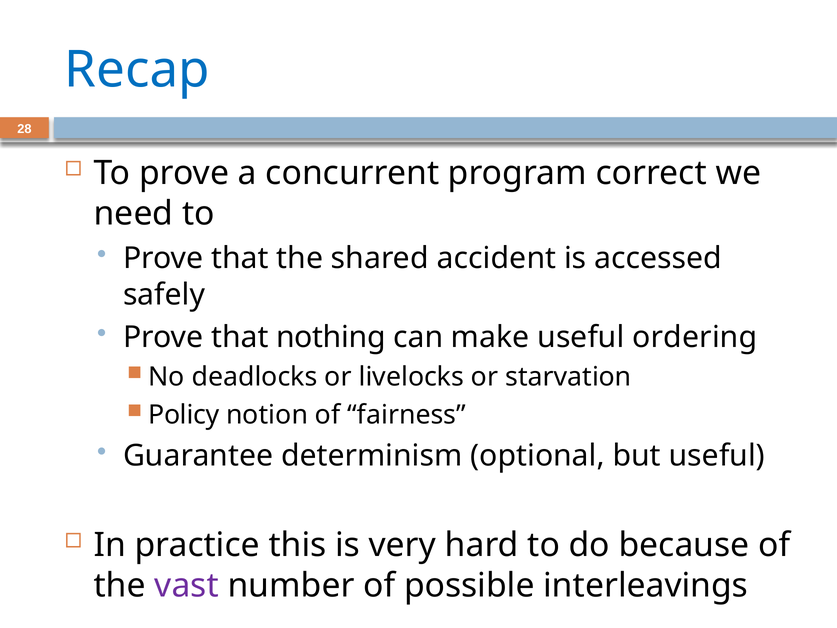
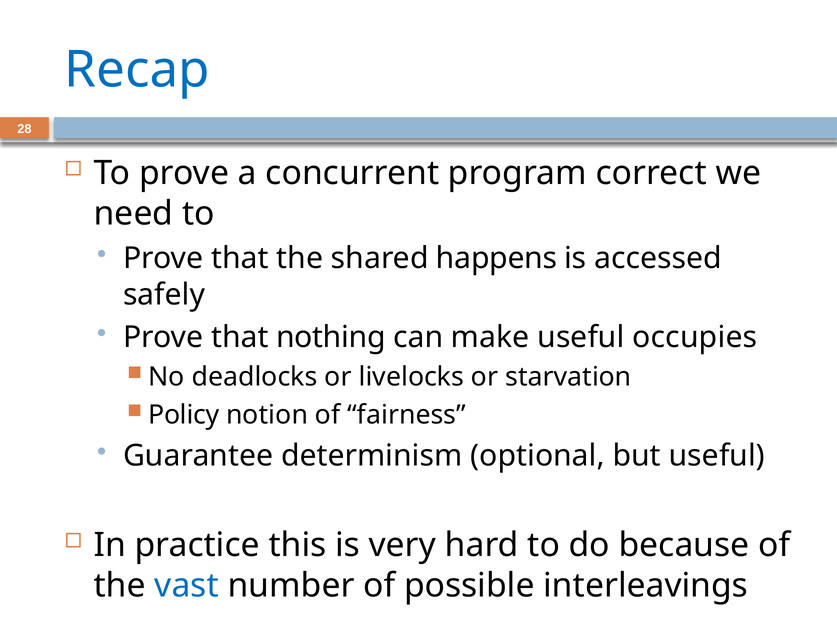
accident: accident -> happens (497, 258)
ordering: ordering -> occupies (695, 337)
vast colour: purple -> blue (187, 585)
